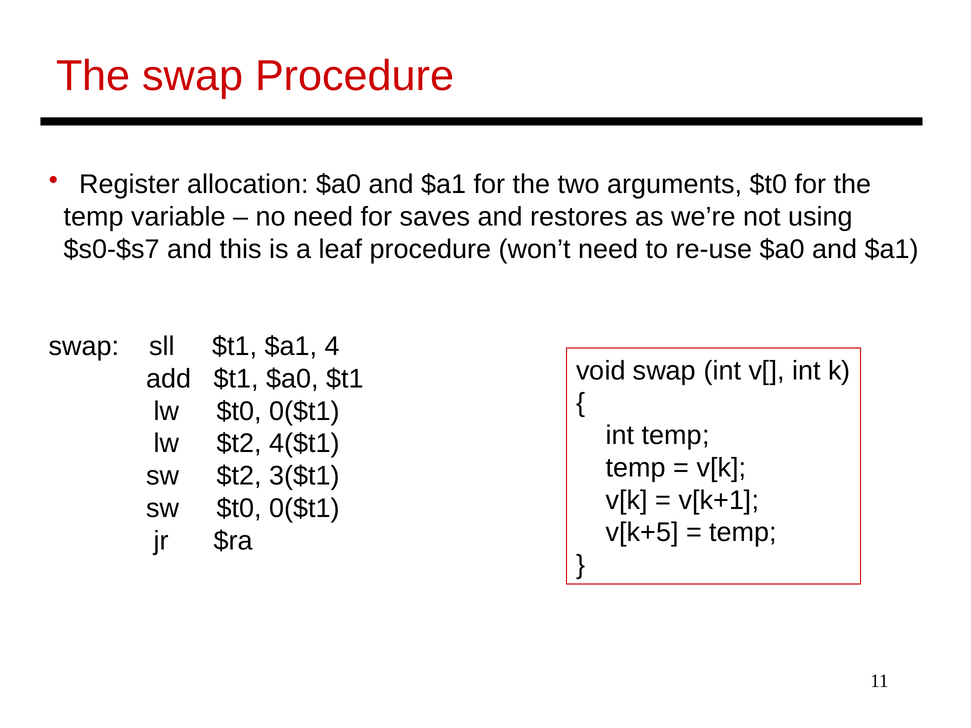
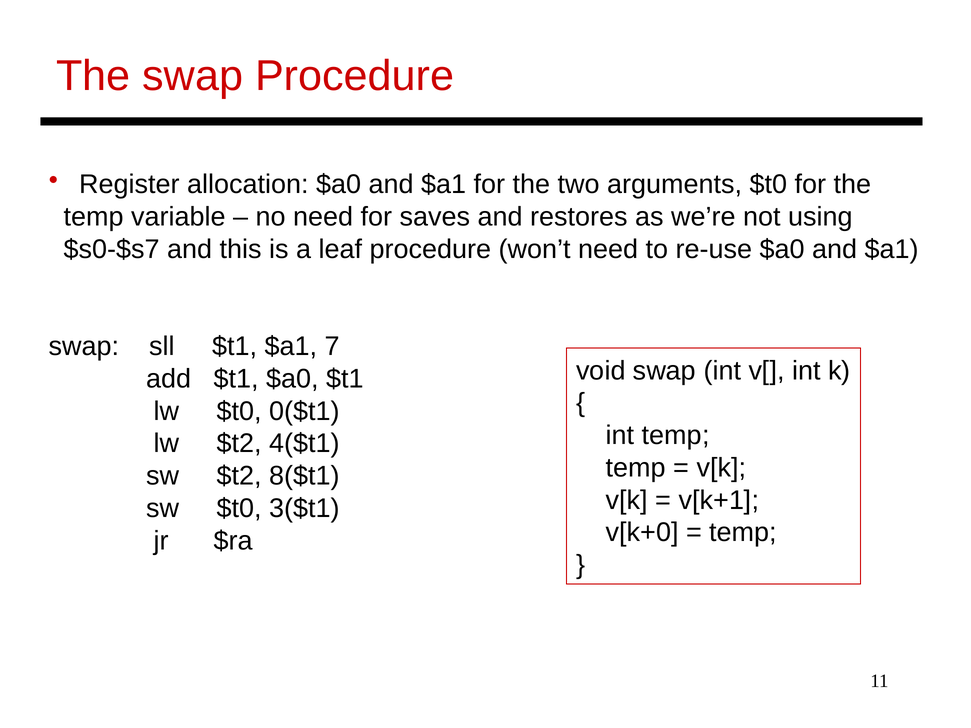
4: 4 -> 7 (332, 347)
3($t1: 3($t1 -> 8($t1 (305, 476)
sw $t0 0($t1: 0($t1 -> 3($t1 (305, 508)
v[k+5: v[k+5 -> v[k+0 (642, 533)
